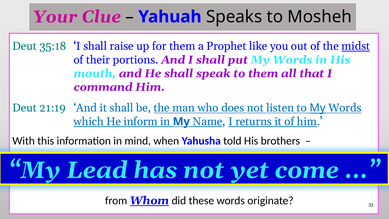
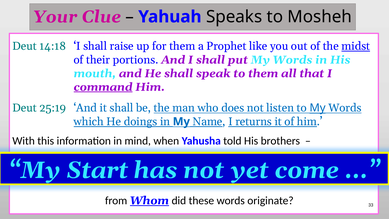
35:18: 35:18 -> 14:18 (53, 46)
command underline: none -> present (103, 87)
21:19: 21:19 -> 25:19 (53, 108)
inform: inform -> doings (141, 121)
Lead: Lead -> Start (97, 170)
